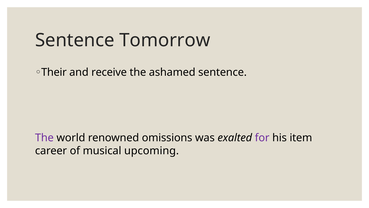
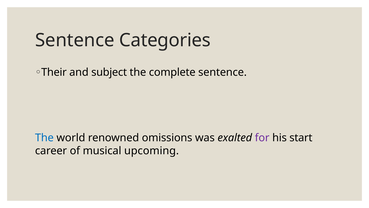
Tomorrow: Tomorrow -> Categories (165, 40)
receive: receive -> subject (109, 72)
ashamed: ashamed -> complete (172, 72)
The colour: purple -> blue (44, 138)
item: item -> start (301, 138)
